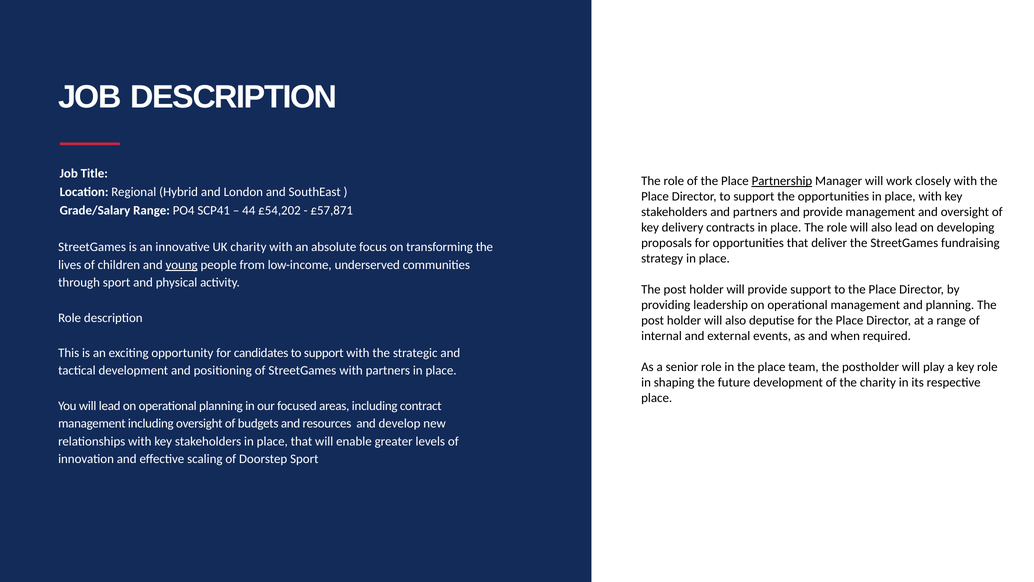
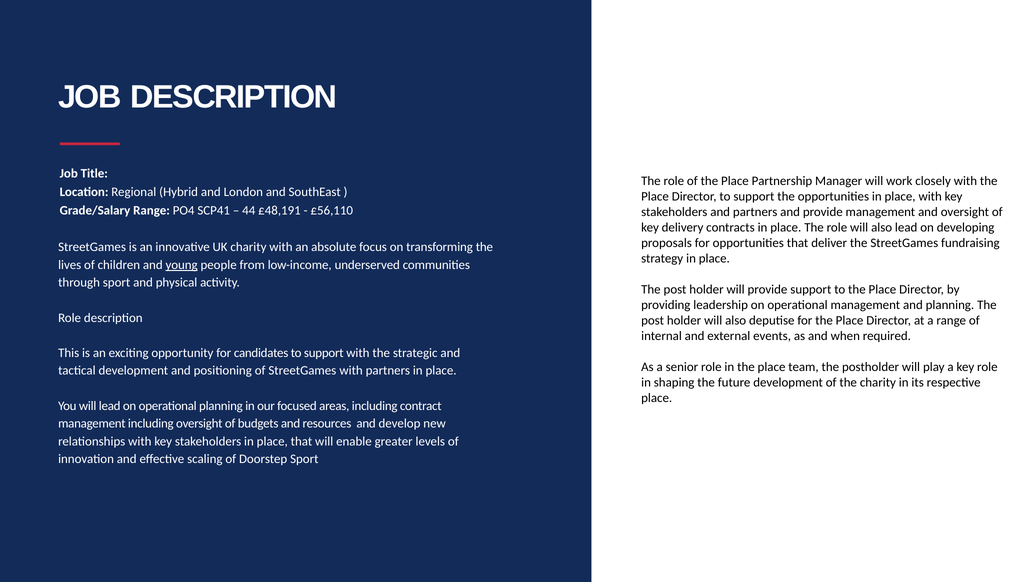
Partnership underline: present -> none (782, 181)
£54,202: £54,202 -> £48,191 (279, 210)
£57,871: £57,871 -> £56,110 (332, 210)
